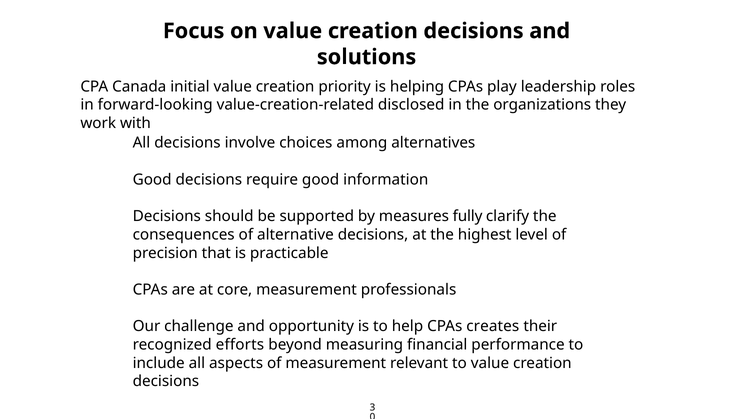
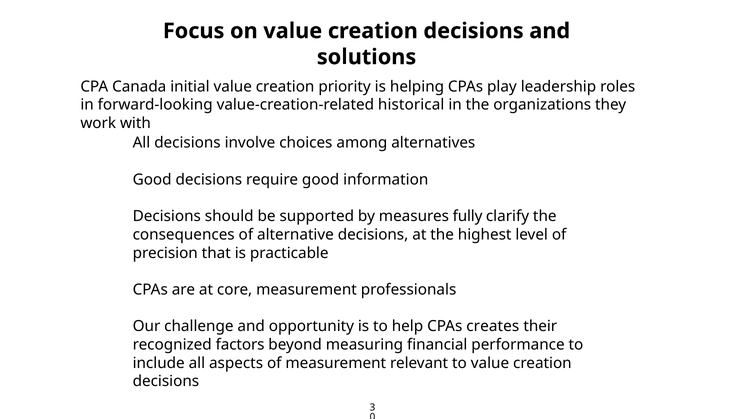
disclosed: disclosed -> historical (411, 105)
efforts: efforts -> factors (240, 345)
